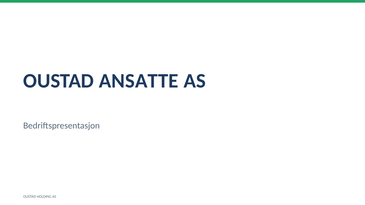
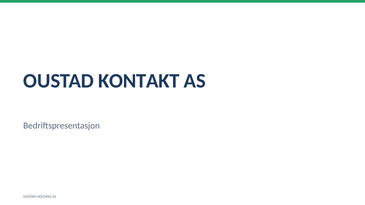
ANSATTE: ANSATTE -> KONTAKT (139, 81)
